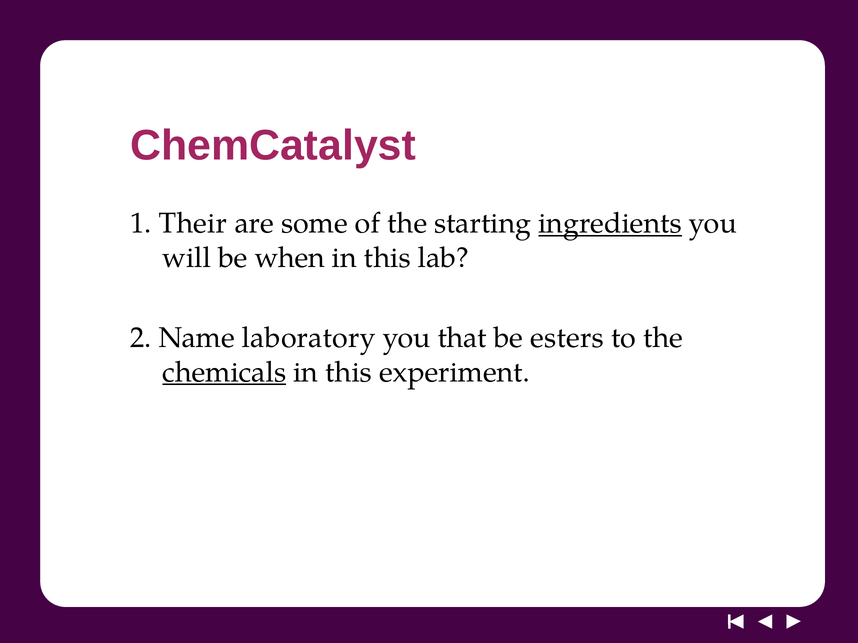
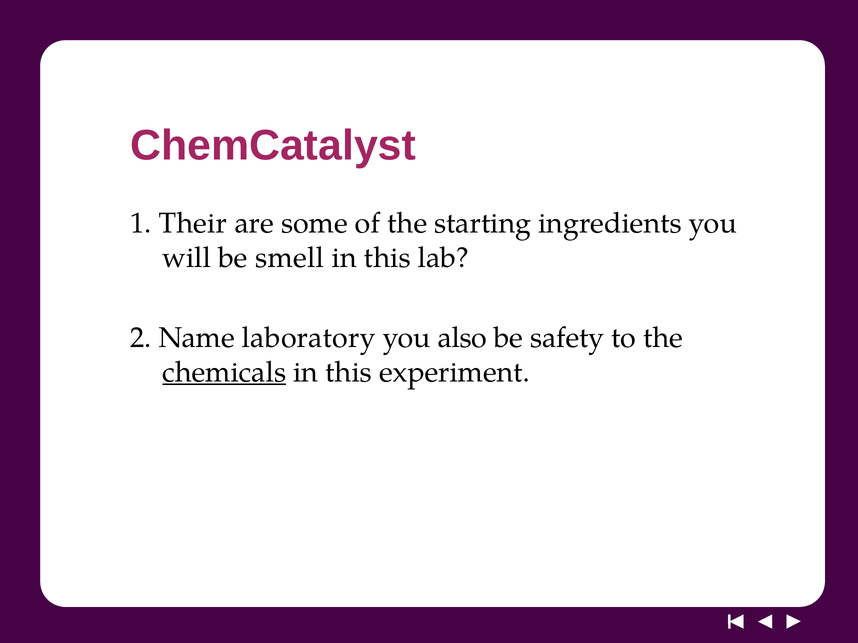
ingredients underline: present -> none (610, 224)
when: when -> smell (290, 258)
that: that -> also (462, 338)
esters: esters -> safety (567, 338)
